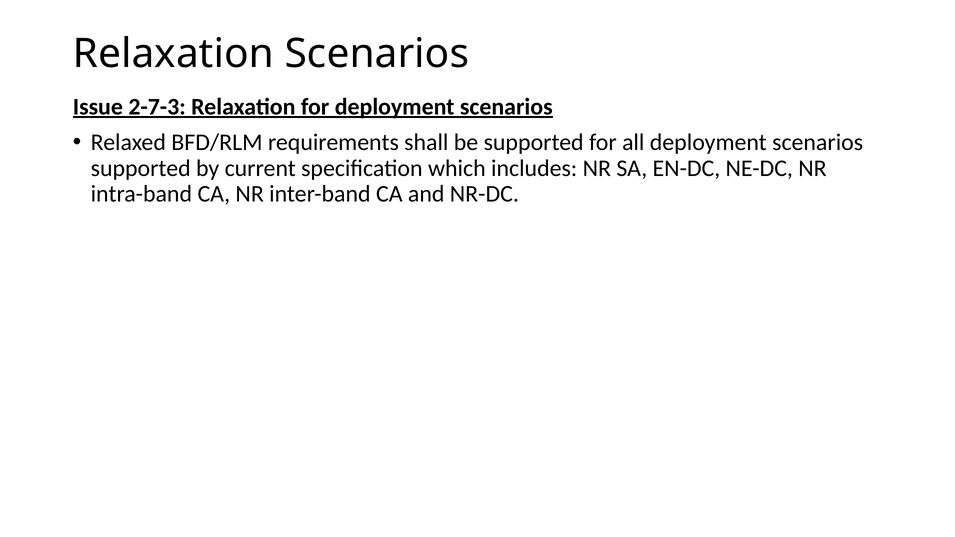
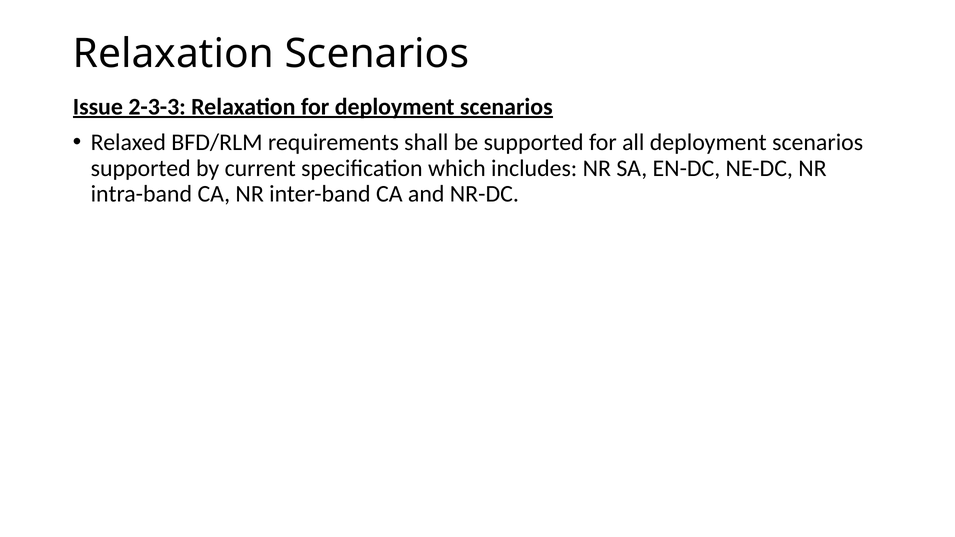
2-7-3: 2-7-3 -> 2-3-3 (157, 107)
